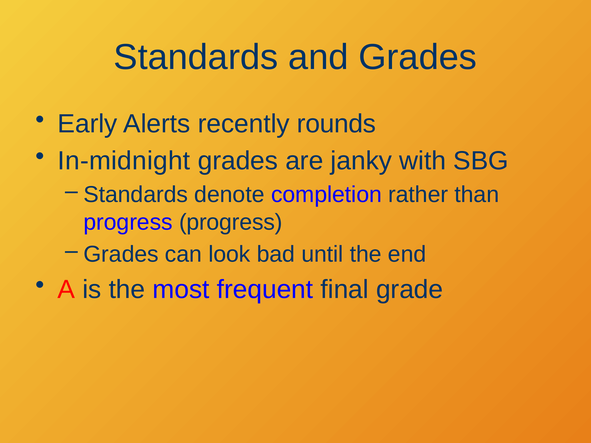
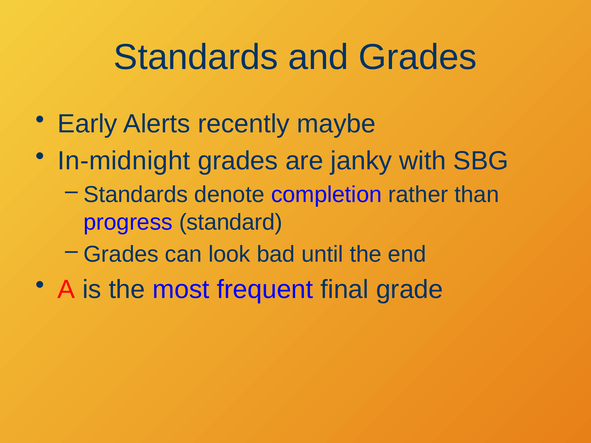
rounds: rounds -> maybe (336, 124)
progress progress: progress -> standard (231, 222)
